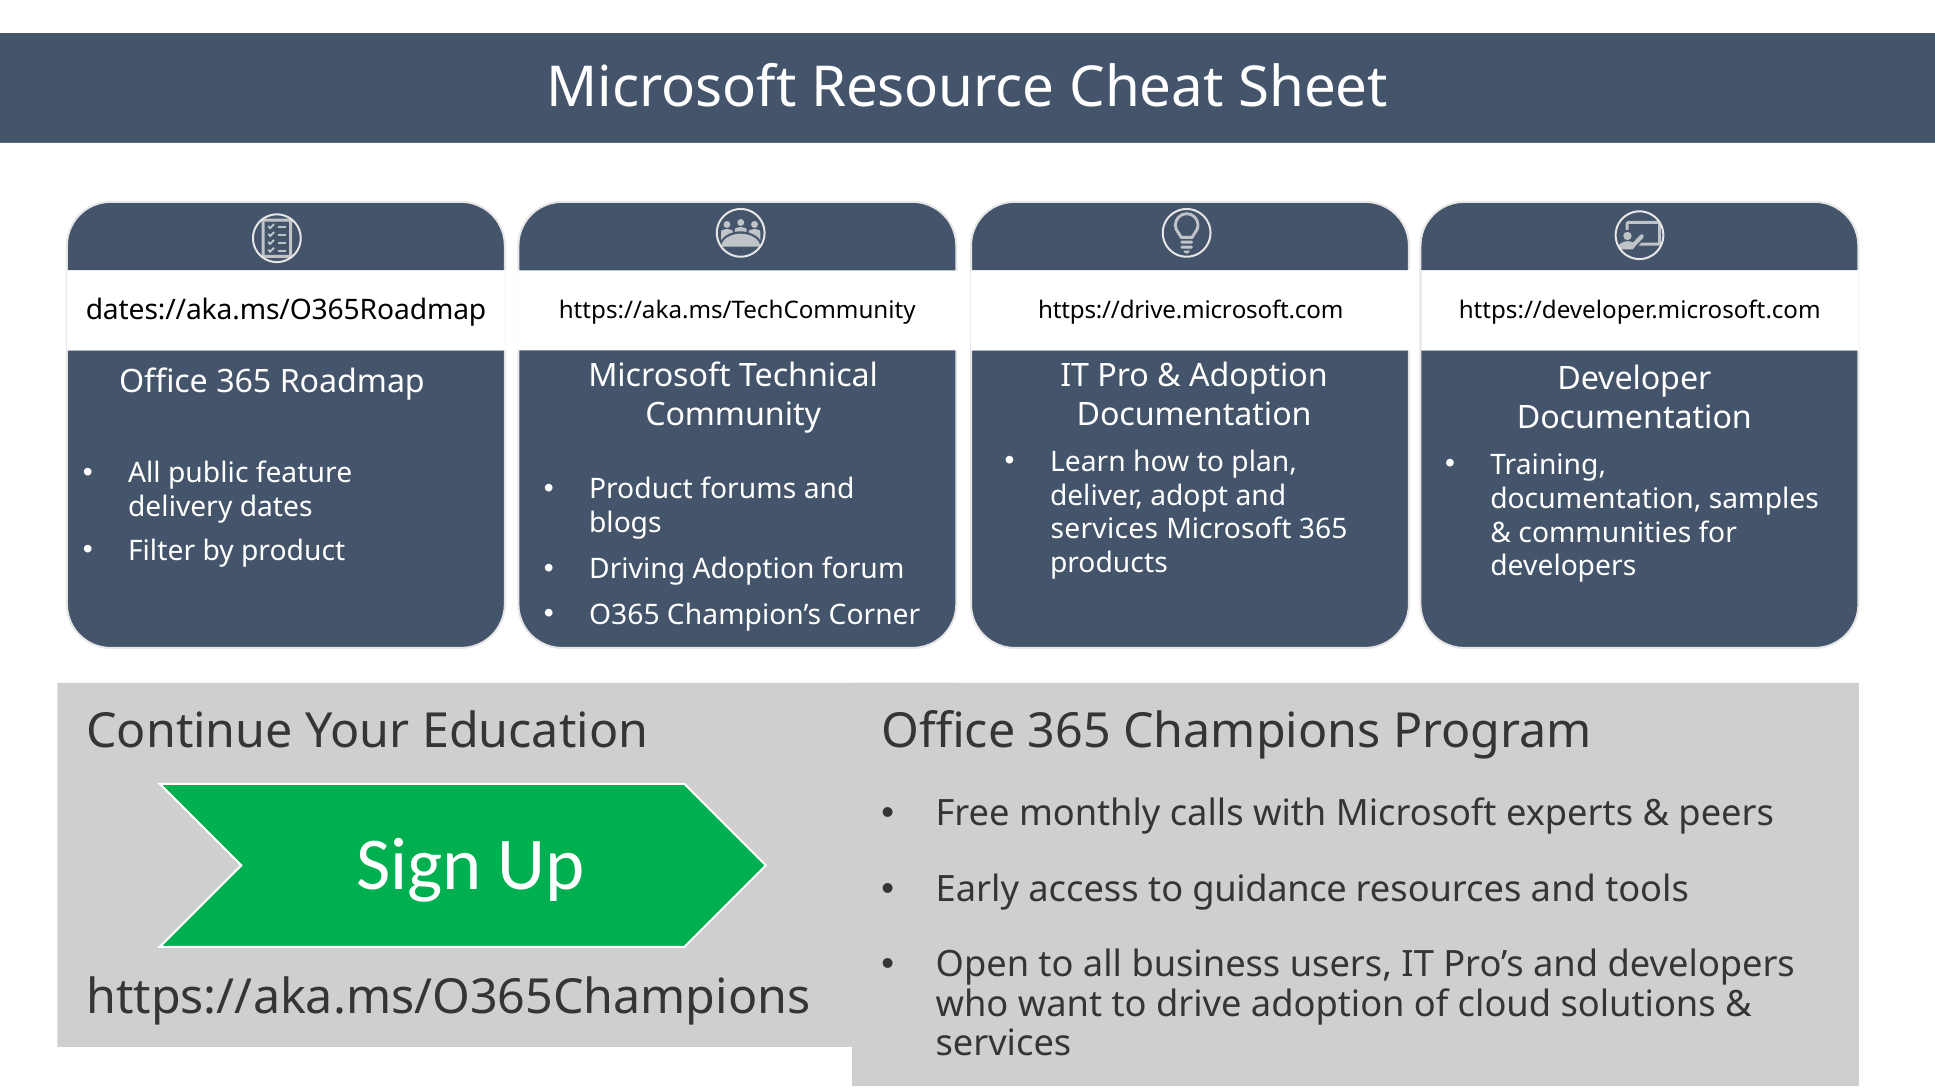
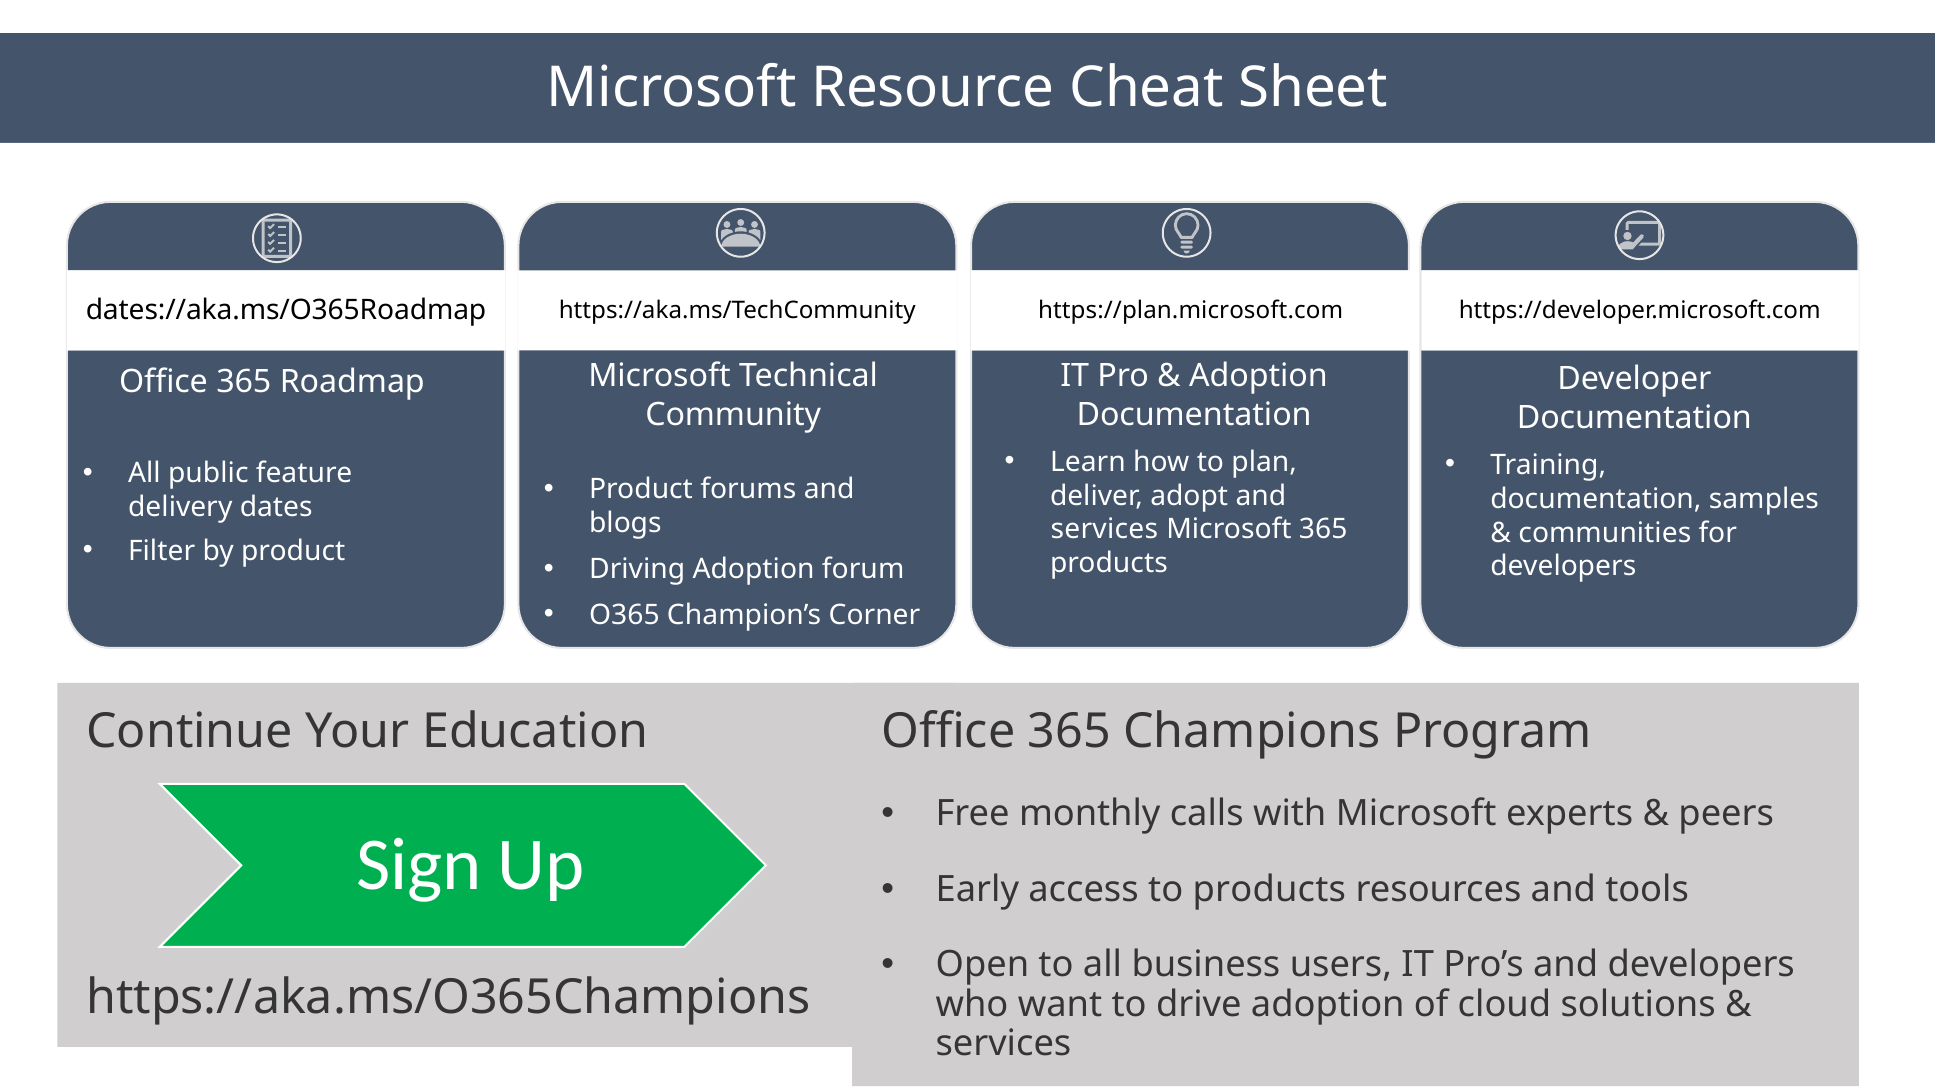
https://drive.microsoft.com: https://drive.microsoft.com -> https://plan.microsoft.com (1191, 310)
to guidance: guidance -> products (1269, 890)
